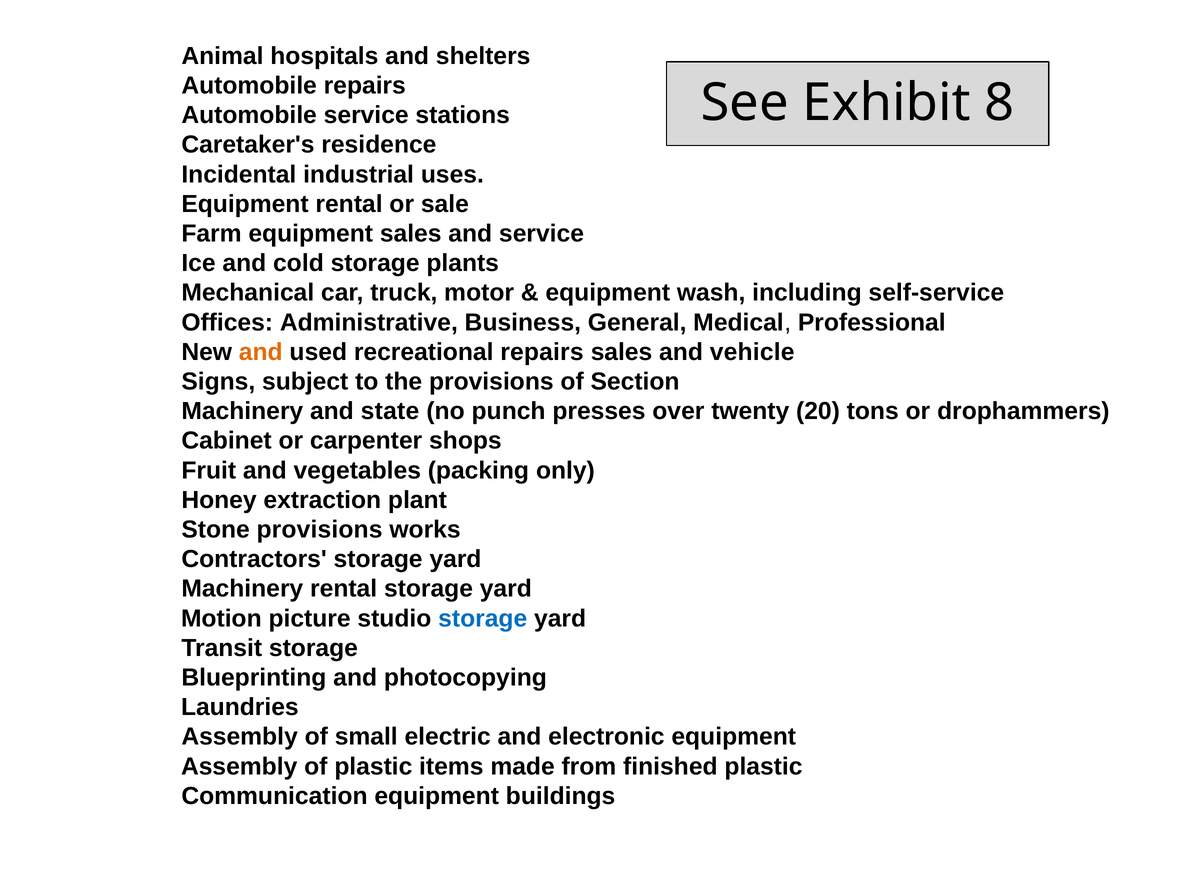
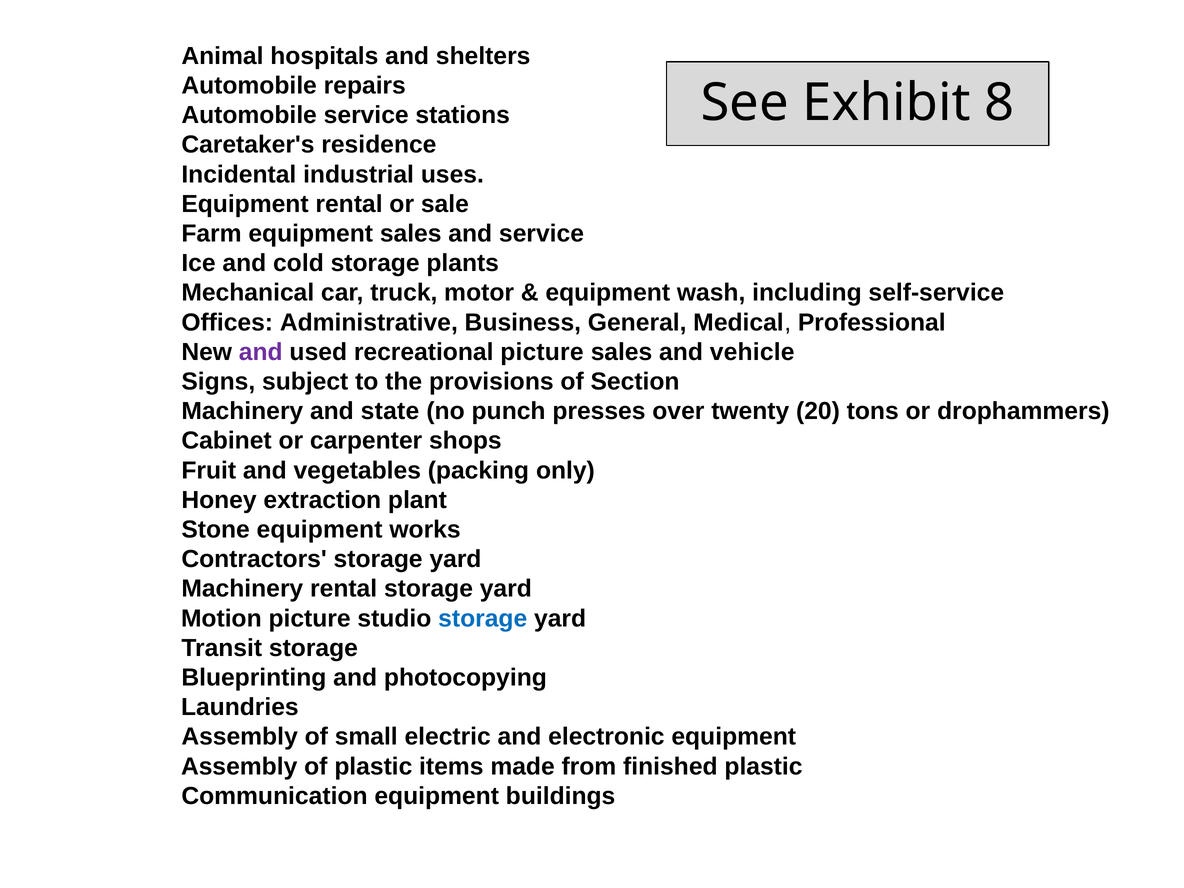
and colour: orange -> purple (261, 352)
recreational repairs: repairs -> picture (542, 352)
Stone provisions: provisions -> equipment (319, 530)
